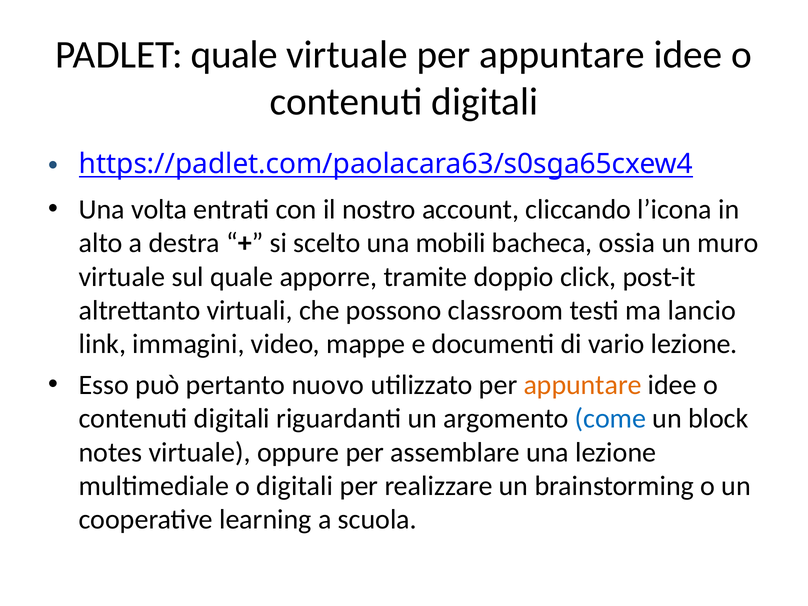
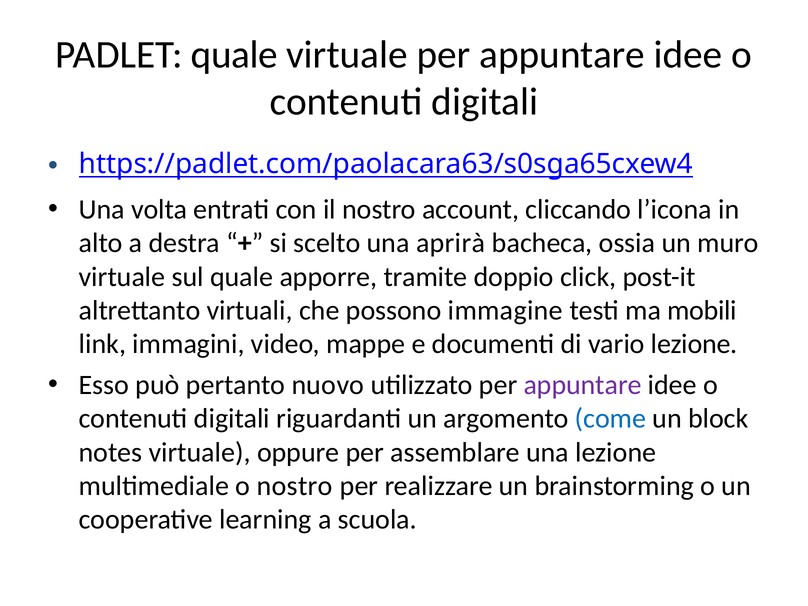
mobili: mobili -> aprirà (451, 243)
classroom: classroom -> immagine (505, 311)
lancio: lancio -> mobili (702, 311)
appuntare colour: orange -> purple (583, 385)
o digitali: digitali -> nostro (295, 486)
